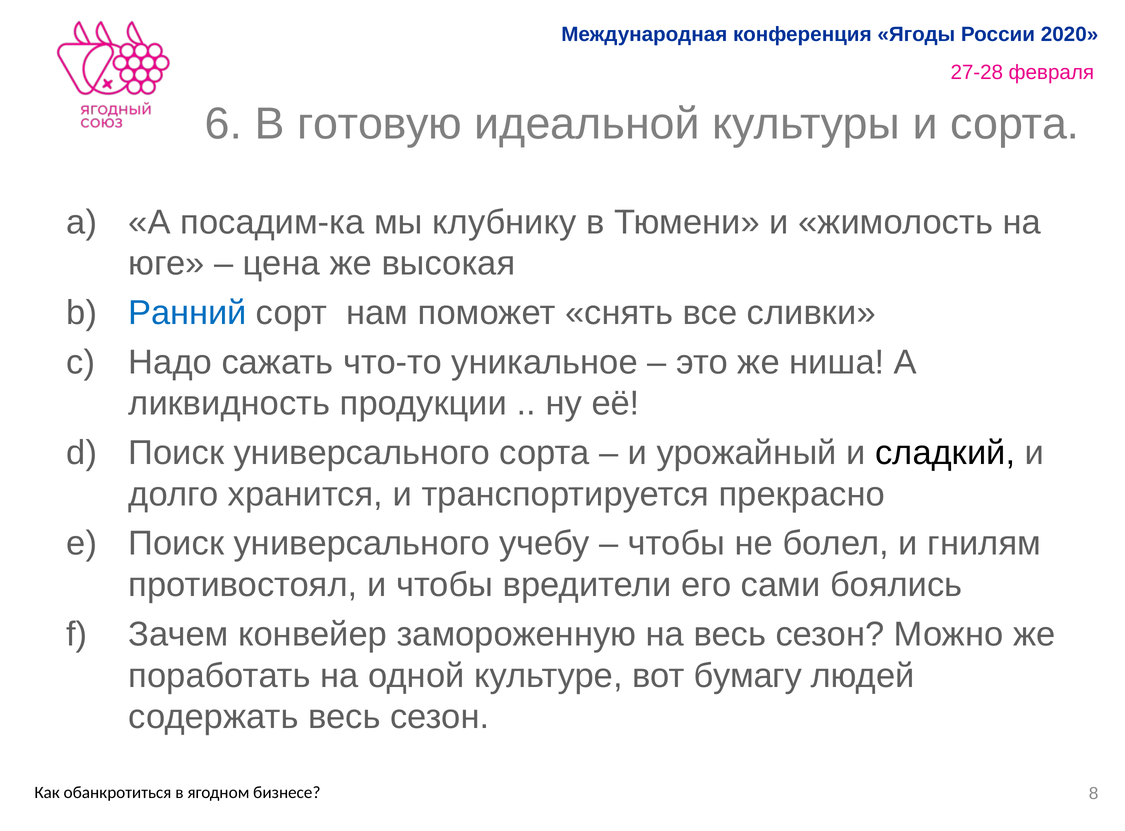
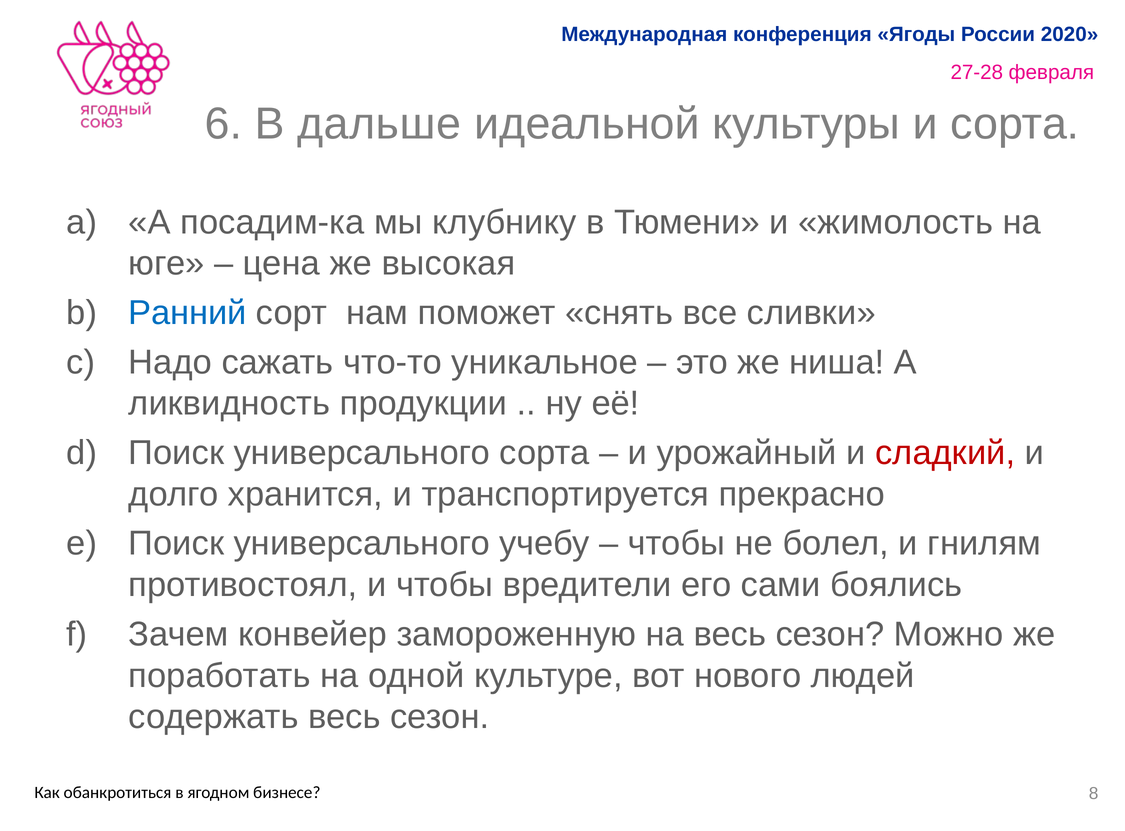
готовую: готовую -> дальше (379, 124)
сладкий colour: black -> red (945, 453)
бумагу: бумагу -> нового (748, 676)
